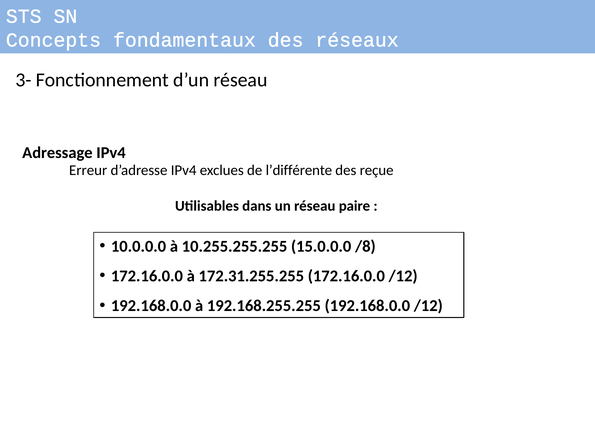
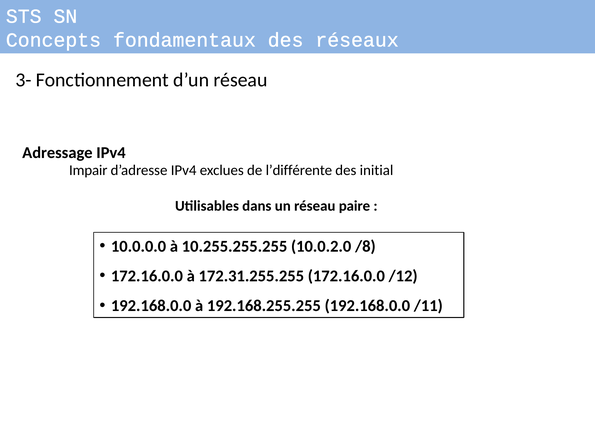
Erreur: Erreur -> Impair (88, 170)
reçue: reçue -> initial (377, 170)
15.0.0.0: 15.0.0.0 -> 10.0.2.0 (321, 247)
192.168.0.0 /12: /12 -> /11 (428, 306)
